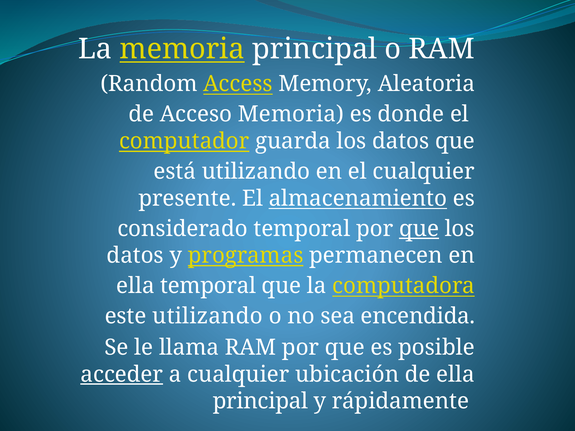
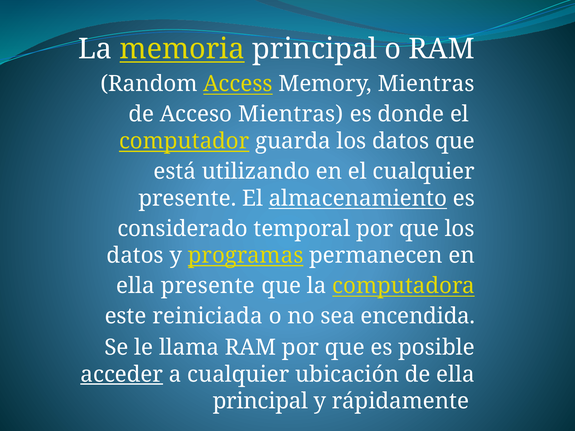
Memory Aleatoria: Aleatoria -> Mientras (426, 84)
Acceso Memoria: Memoria -> Mientras (291, 114)
que underline: present -> none (419, 229)
ella temporal: temporal -> presente (208, 286)
este utilizando: utilizando -> reiniciada (208, 316)
